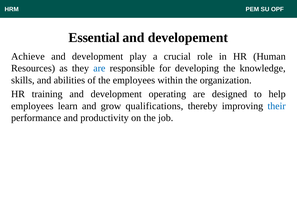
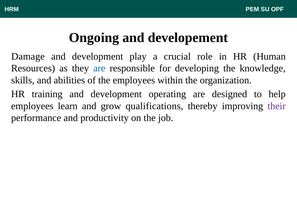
Essential: Essential -> Ongoing (94, 37)
Achieve: Achieve -> Damage (28, 56)
their colour: blue -> purple (277, 106)
